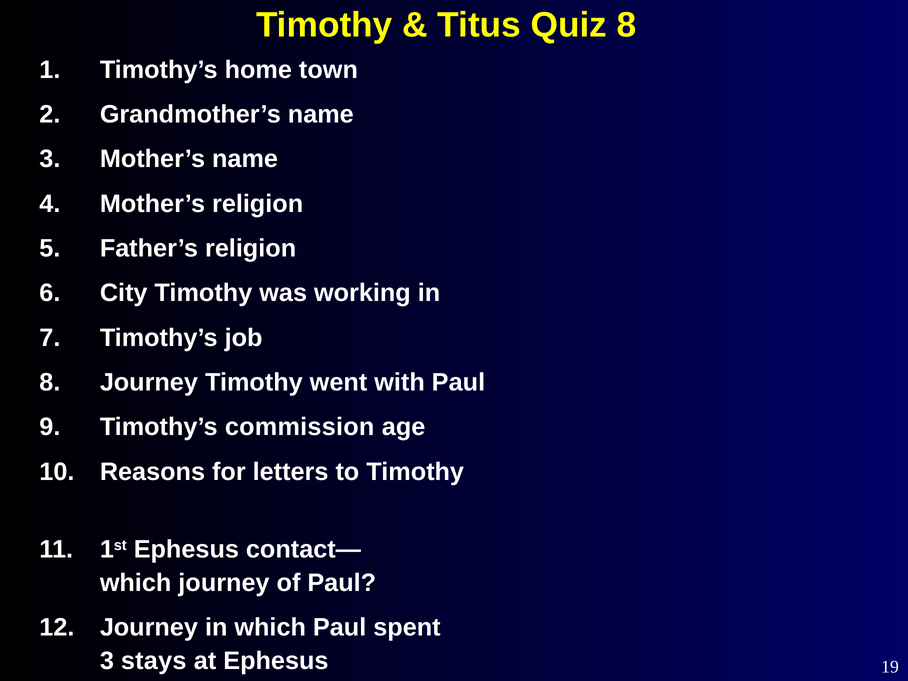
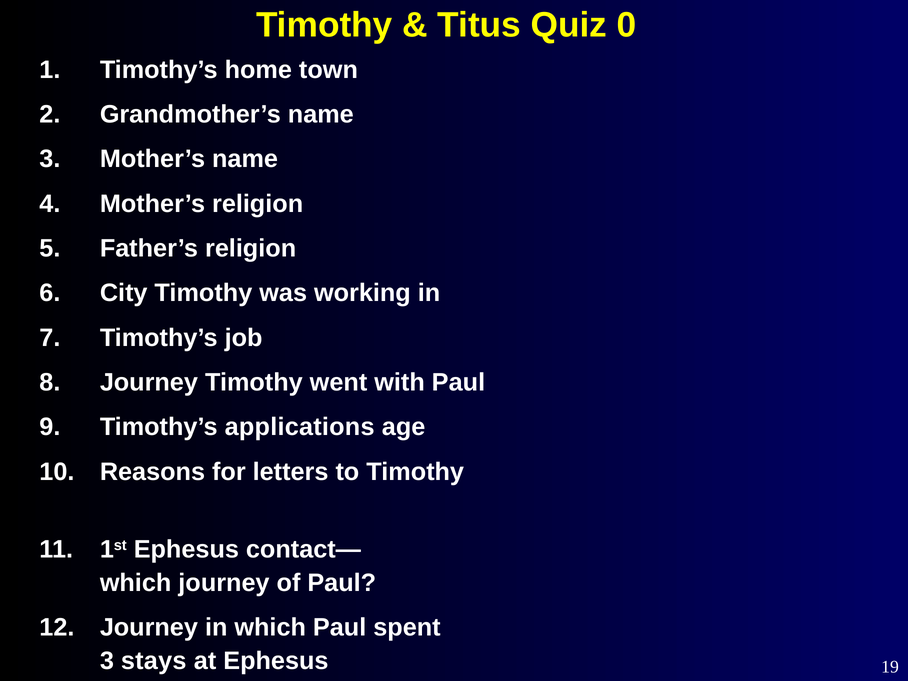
Quiz 8: 8 -> 0 (627, 25)
commission: commission -> applications (300, 427)
